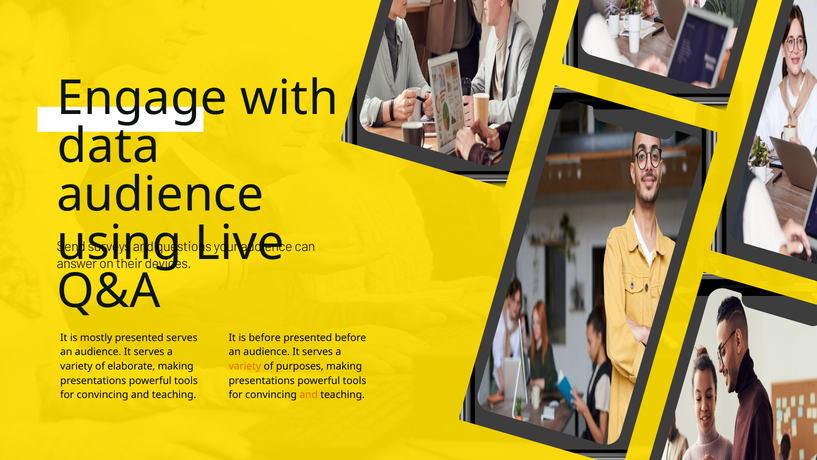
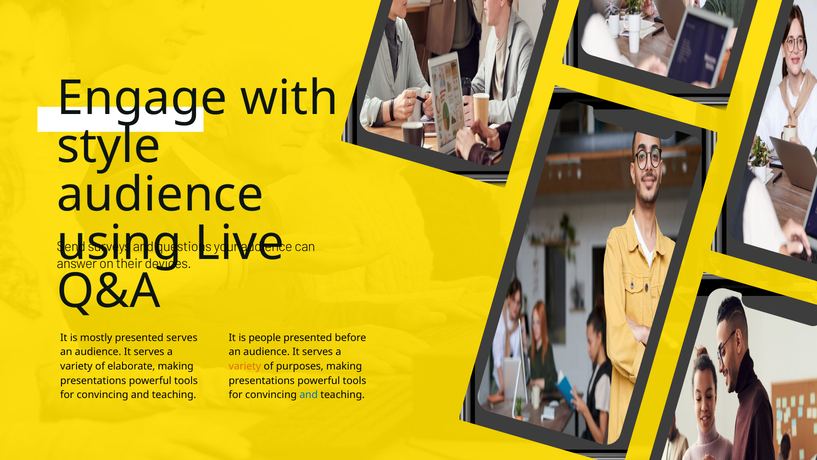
data: data -> style (109, 146)
is before: before -> people (265, 337)
and colour: orange -> blue (309, 395)
